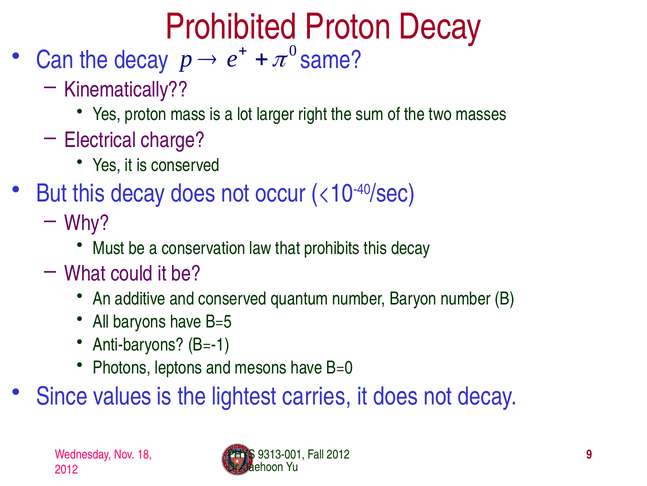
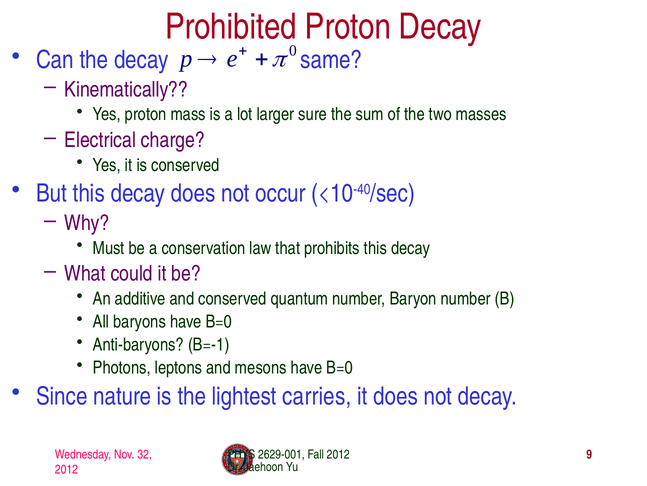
right: right -> sure (313, 114)
baryons have B=5: B=5 -> B=0 (219, 321)
values: values -> nature (122, 396)
18: 18 -> 32 (145, 454)
9313-001: 9313-001 -> 2629-001 (281, 454)
